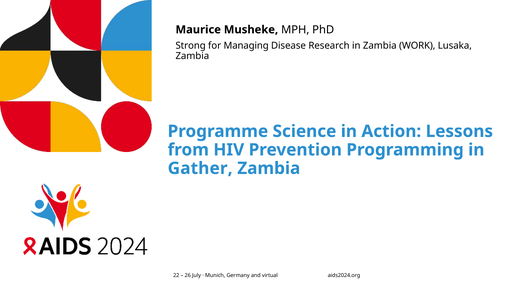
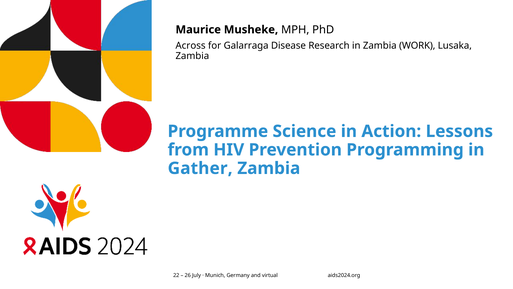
Strong: Strong -> Across (191, 45)
Managing: Managing -> Galarraga (246, 45)
